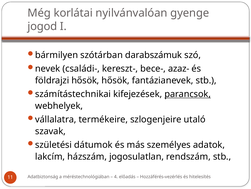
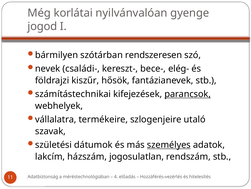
darabszámuk: darabszámuk -> rendszeresen (154, 55)
azaz-: azaz- -> elég- (179, 68)
földrajzi hősök: hősök -> kiszűr (85, 80)
személyes underline: none -> present (169, 144)
